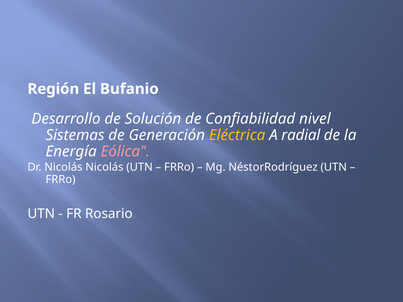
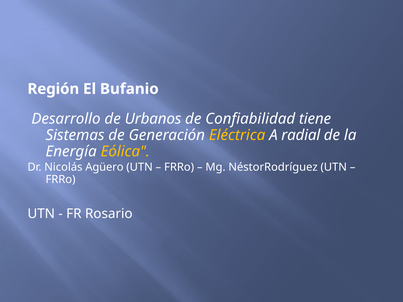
Solución: Solución -> Urbanos (153, 119)
nivel: nivel -> tiene (315, 119)
Eólica colour: pink -> yellow (125, 152)
Nicolás Nicolás: Nicolás -> Agüero (104, 167)
